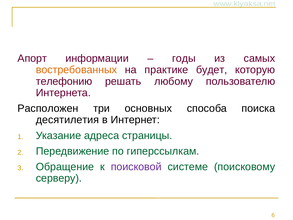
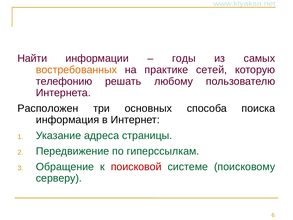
Апорт: Апорт -> Найти (32, 58)
будет: будет -> сетей (212, 70)
десятилетия: десятилетия -> информация (68, 120)
поисковой colour: purple -> red (136, 167)
